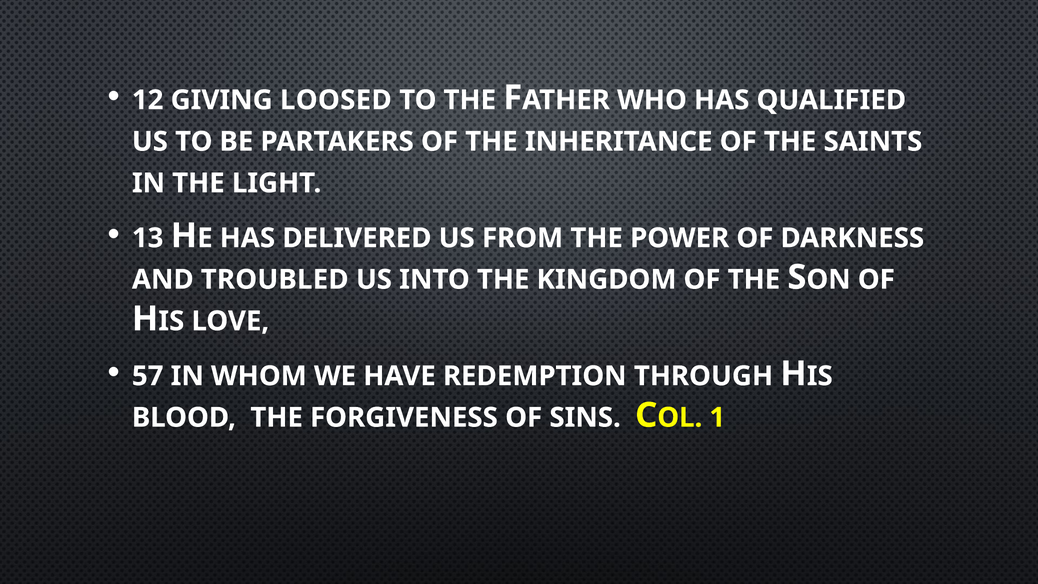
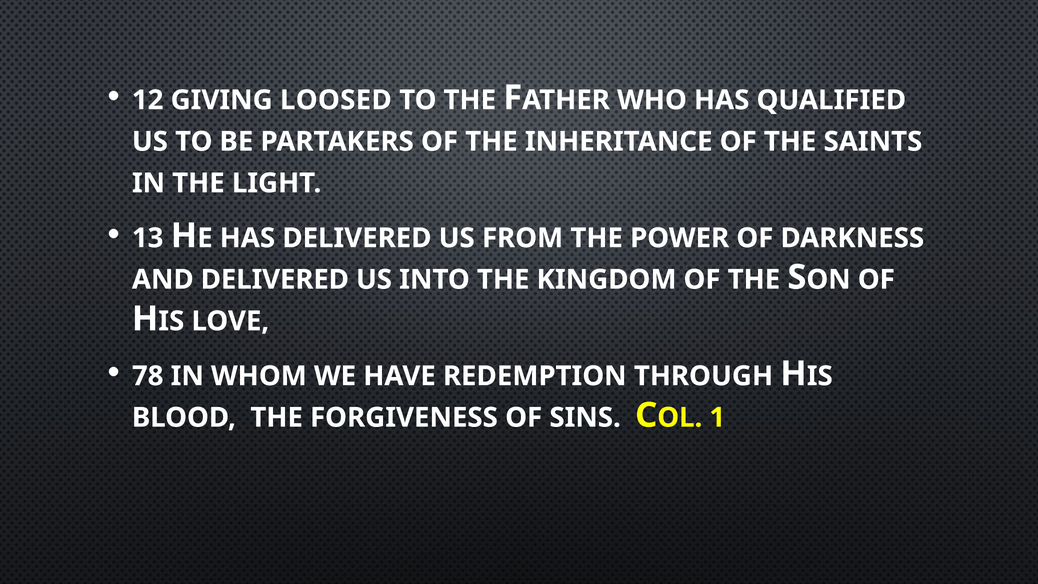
AND TROUBLED: TROUBLED -> DELIVERED (275, 280)
57: 57 -> 78 (148, 376)
